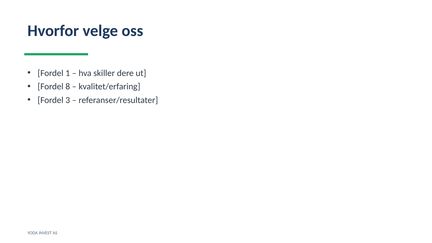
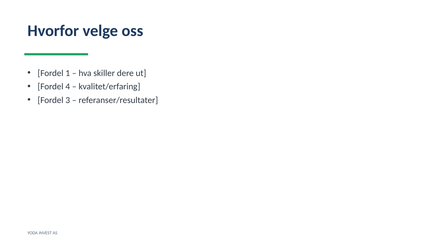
8: 8 -> 4 (68, 87)
